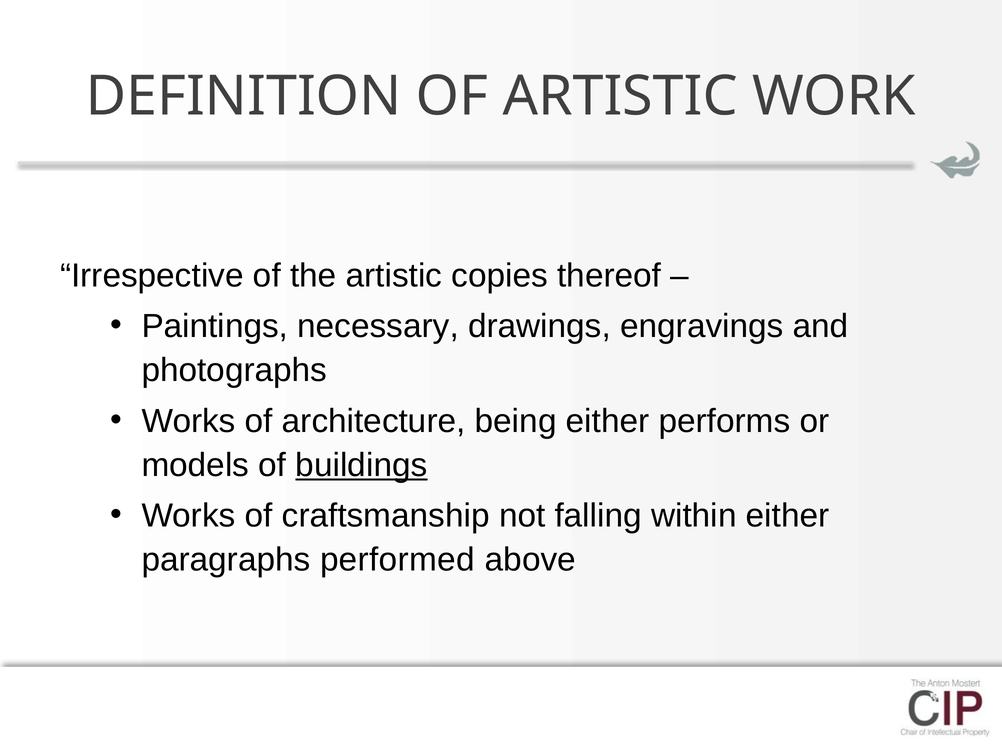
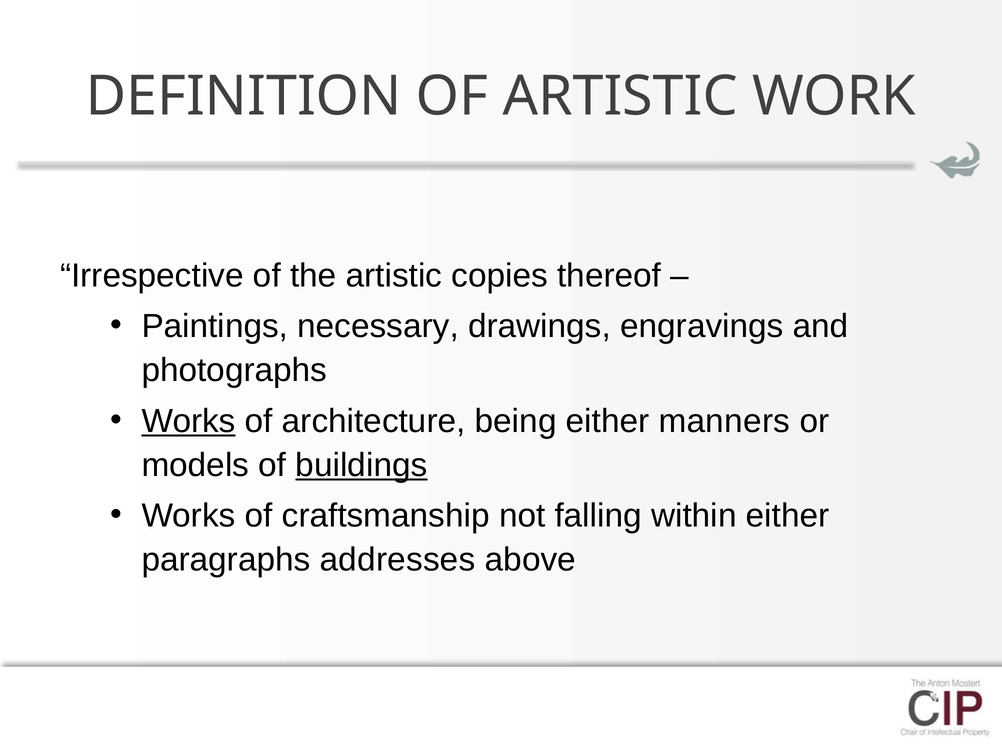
Works underline: none -> present (189, 421)
performs: performs -> manners (724, 421)
performed: performed -> addresses (398, 560)
